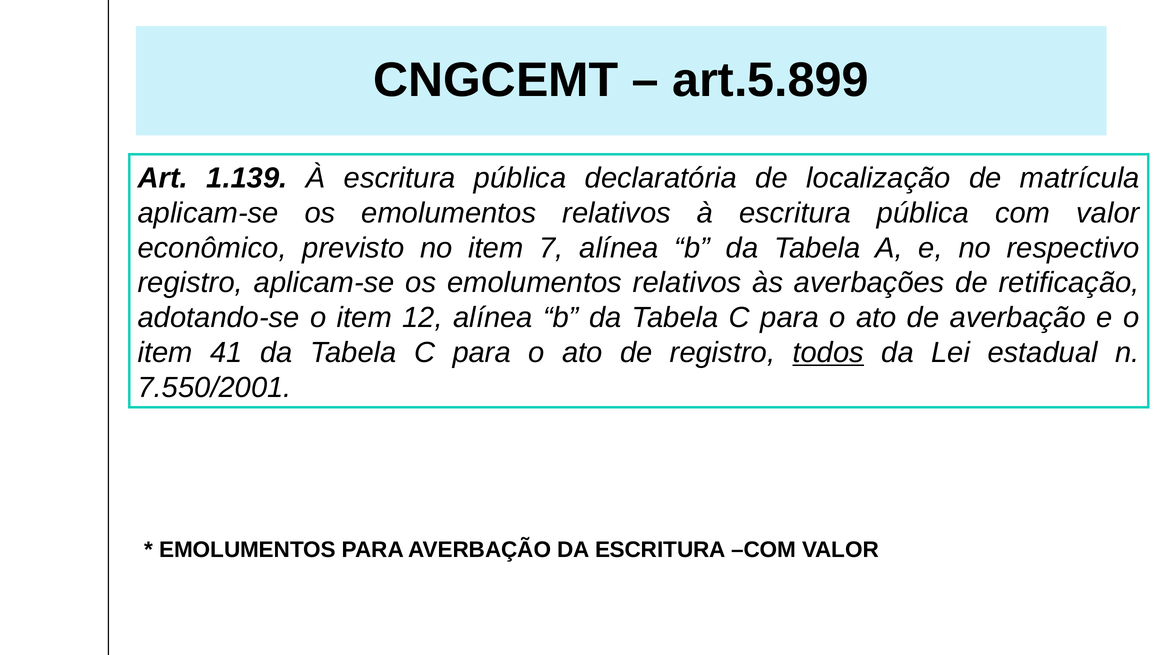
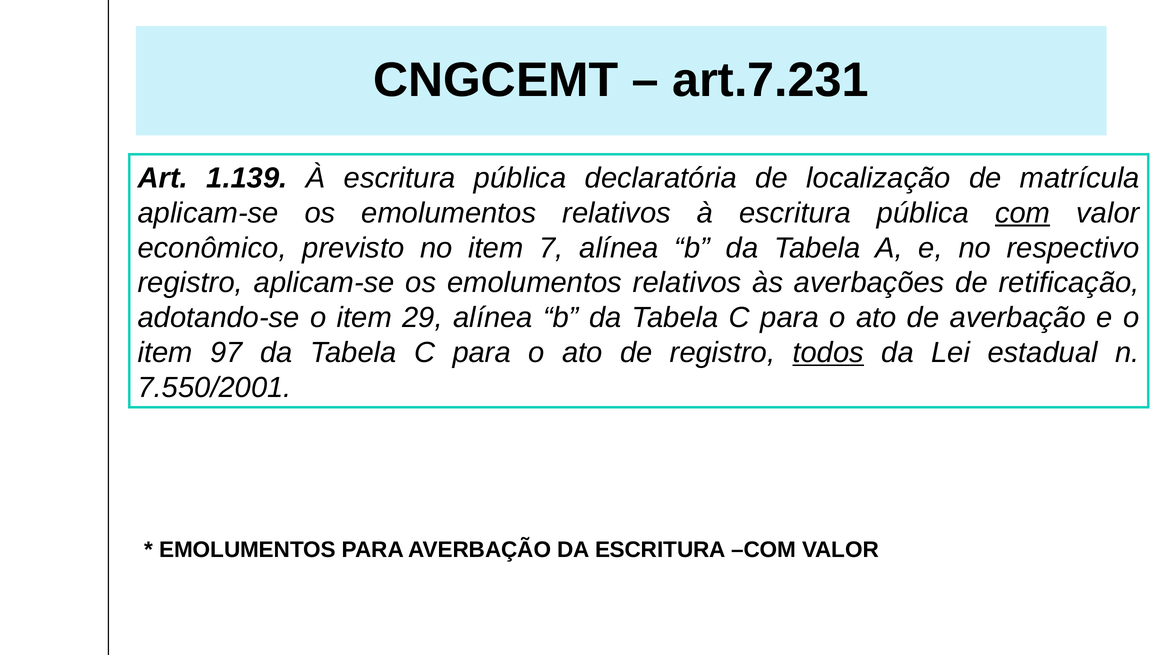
art.5.899: art.5.899 -> art.7.231 (770, 80)
com underline: none -> present (1023, 213)
12: 12 -> 29 (423, 318)
41: 41 -> 97 (226, 353)
